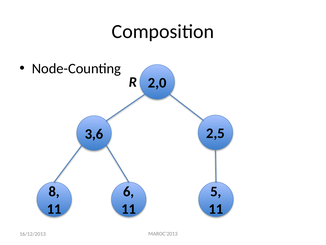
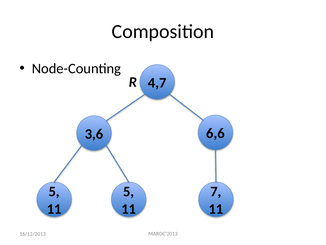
2,0: 2,0 -> 4,7 (157, 83)
2,5: 2,5 -> 6,6 (215, 133)
8: 8 -> 5 (54, 191)
6: 6 -> 5 (129, 191)
5: 5 -> 7 (216, 191)
